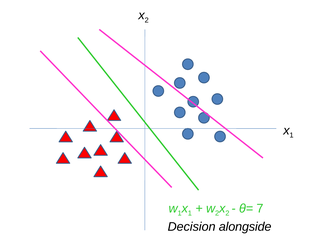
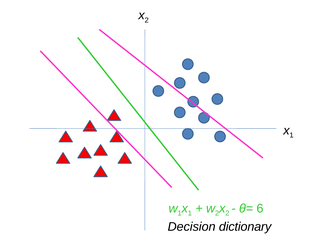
7: 7 -> 6 (260, 209)
alongside: alongside -> dictionary (245, 227)
